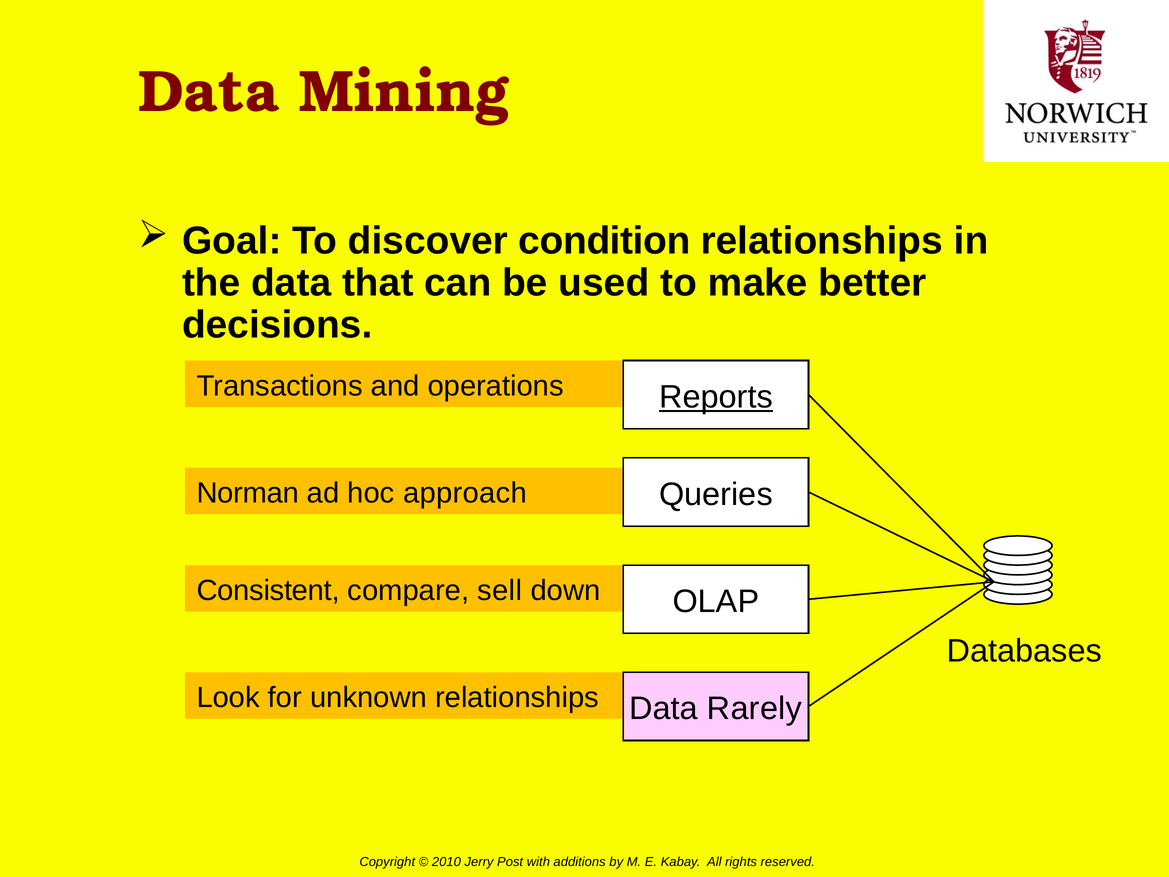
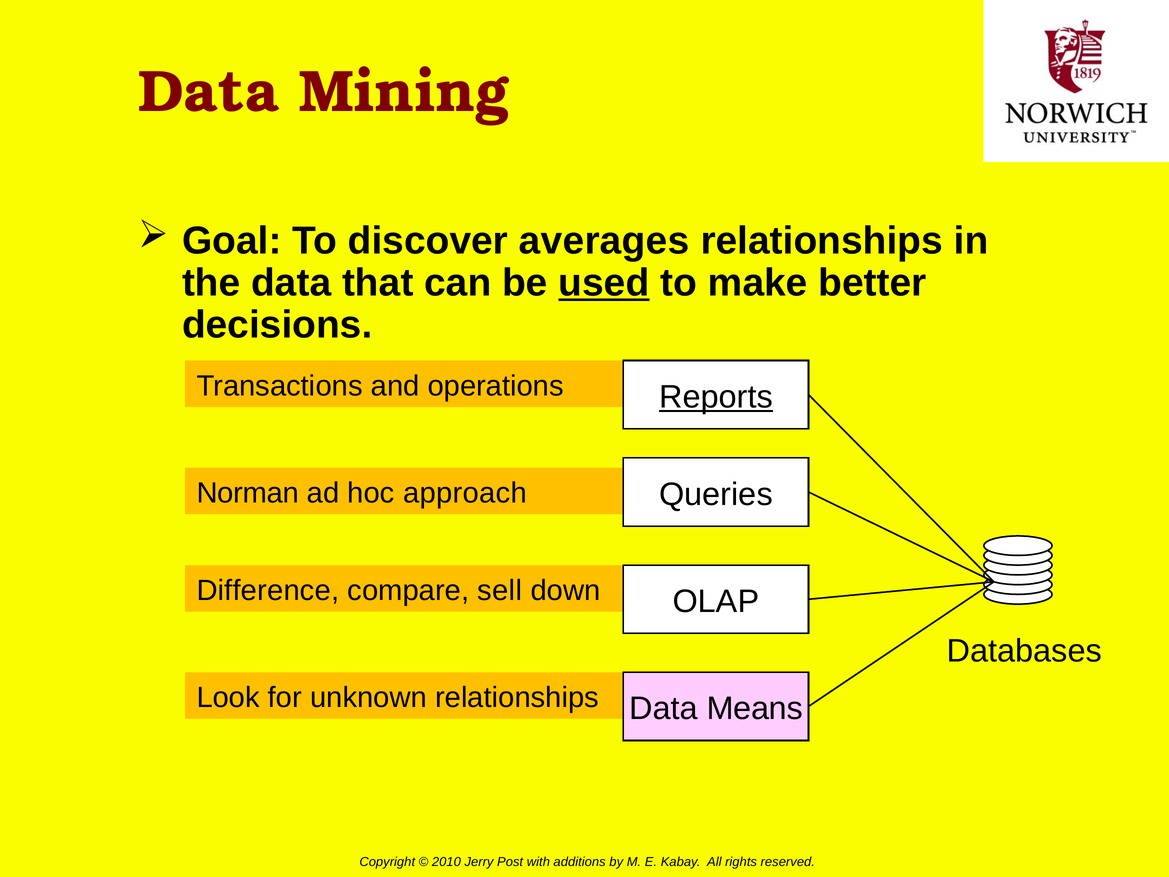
condition: condition -> averages (604, 241)
used underline: none -> present (604, 283)
Consistent: Consistent -> Difference (268, 590)
Rarely: Rarely -> Means (755, 708)
